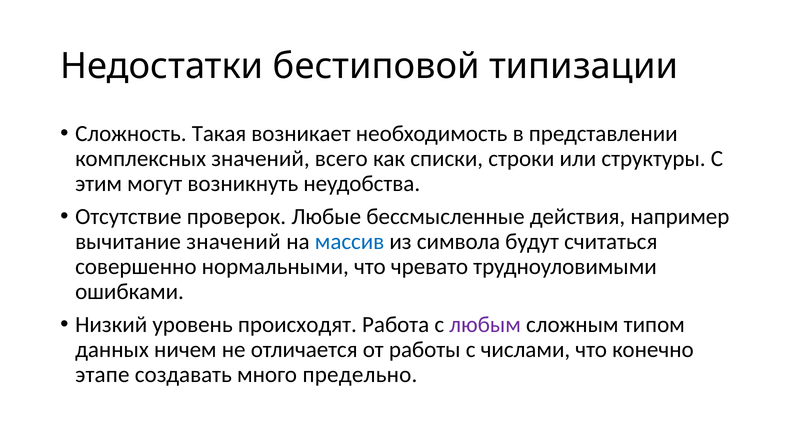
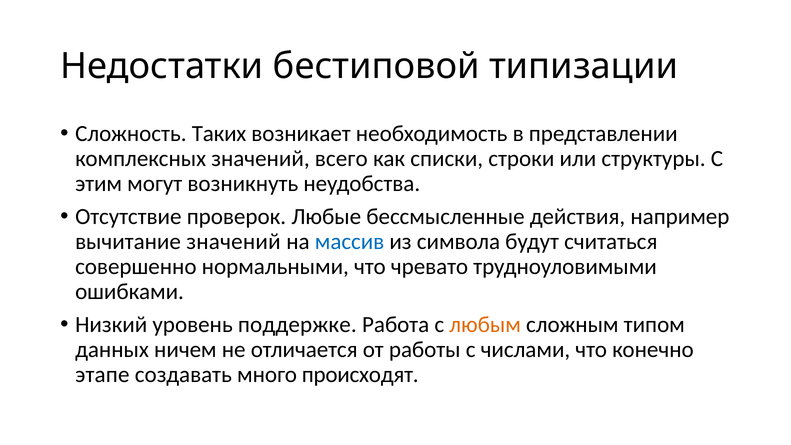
Такая: Такая -> Таких (219, 134)
происходят: происходят -> поддержке (297, 325)
любым colour: purple -> orange (485, 325)
предельно: предельно -> происходят (360, 375)
